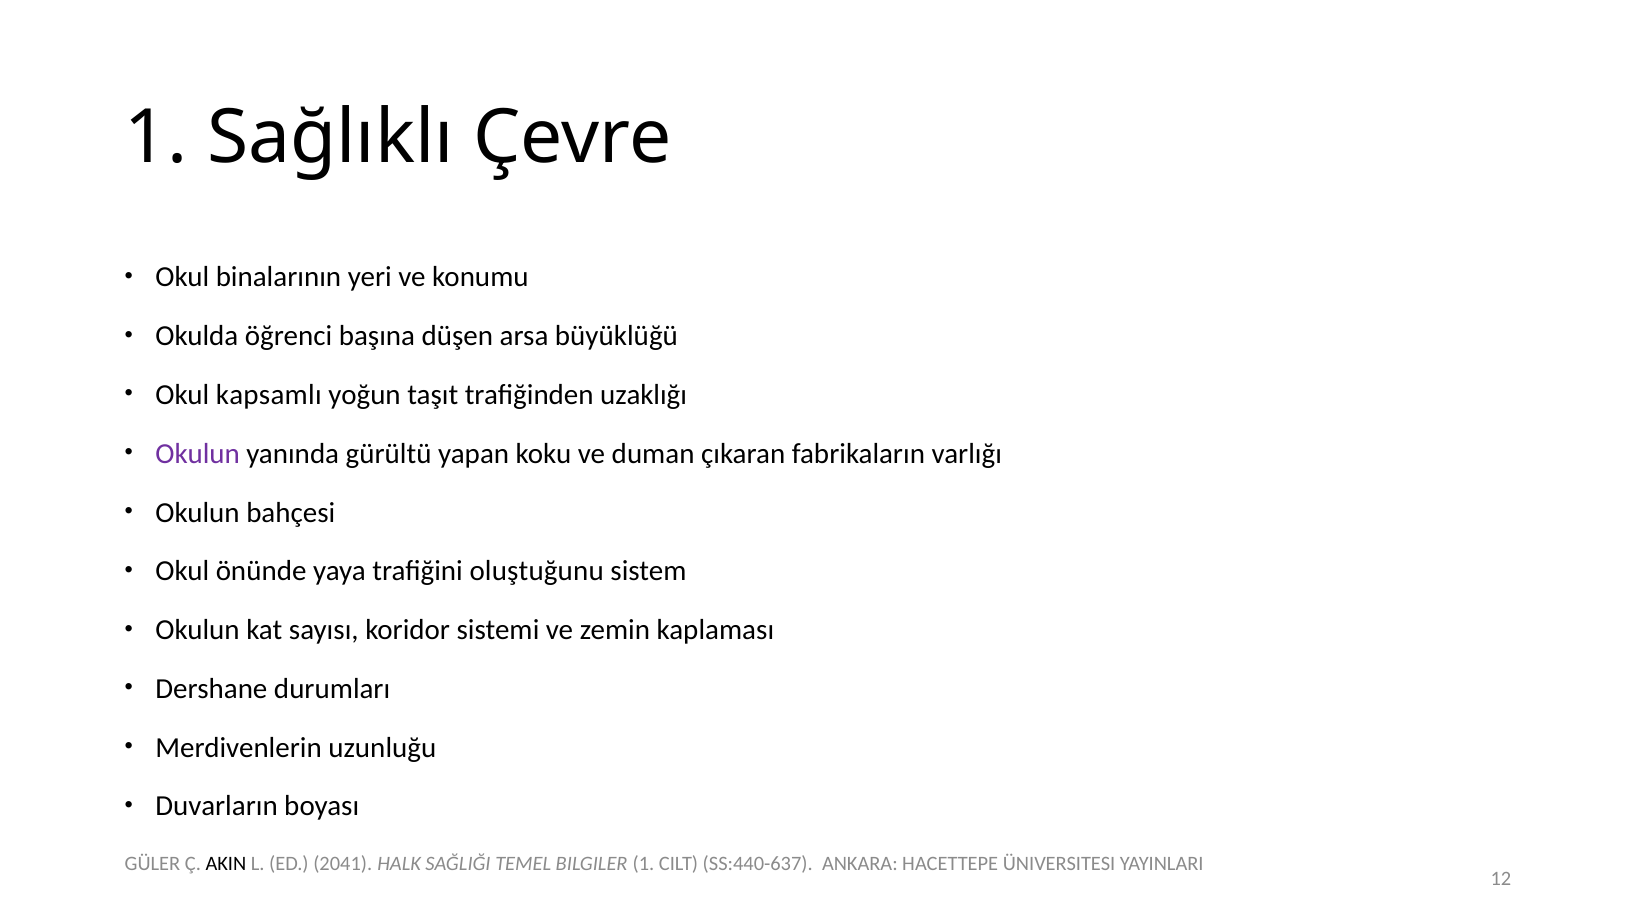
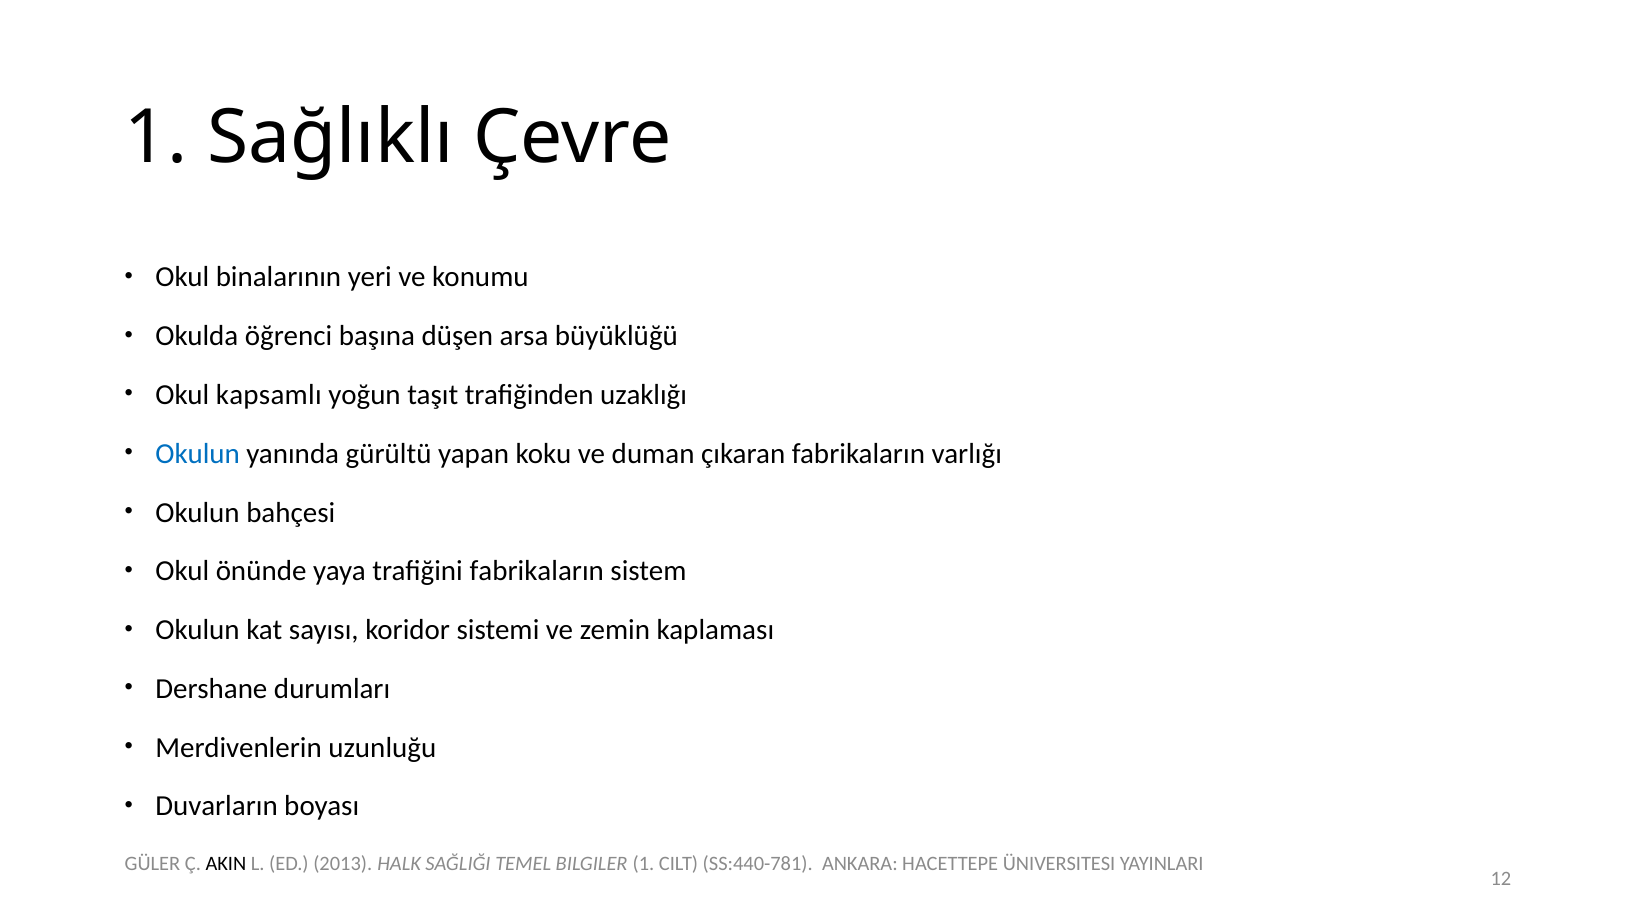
Okulun colour: purple -> blue (198, 454)
trafiğini oluştuğunu: oluştuğunu -> fabrikaların (537, 571)
2041: 2041 -> 2013 (343, 864)
SS:440-637: SS:440-637 -> SS:440-781 (758, 864)
